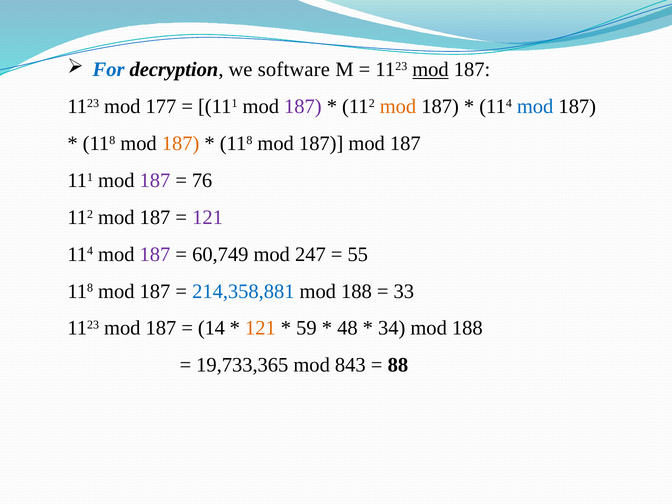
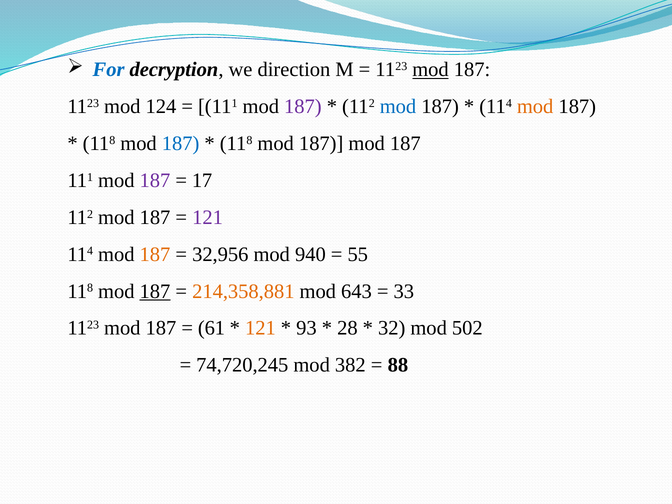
software: software -> direction (294, 70)
177: 177 -> 124 (161, 107)
mod colour: orange -> blue (398, 107)
mod colour: blue -> orange (535, 107)
187 colour: orange -> blue (181, 144)
76: 76 -> 17 (202, 180)
187 colour: purple -> orange (155, 254)
60,749: 60,749 -> 32,956 (220, 254)
247: 247 -> 940 (310, 254)
187 underline: none -> present (155, 291)
214,358,881 colour: blue -> orange (243, 291)
188: 188 -> 643 (356, 291)
14: 14 -> 61 (211, 328)
59: 59 -> 93 (306, 328)
48: 48 -> 28 (347, 328)
34: 34 -> 32 (392, 328)
188: 188 -> 502 (467, 328)
19,733,365: 19,733,365 -> 74,720,245 (242, 365)
843: 843 -> 382 (350, 365)
